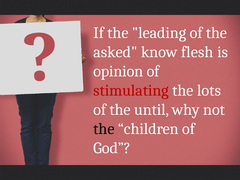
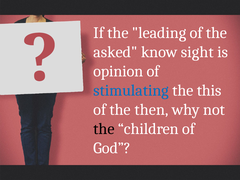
flesh: flesh -> sight (197, 52)
stimulating colour: red -> blue (131, 90)
lots: lots -> this (209, 90)
until: until -> then (151, 110)
